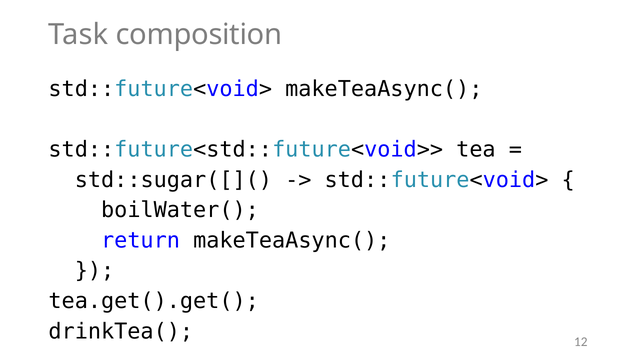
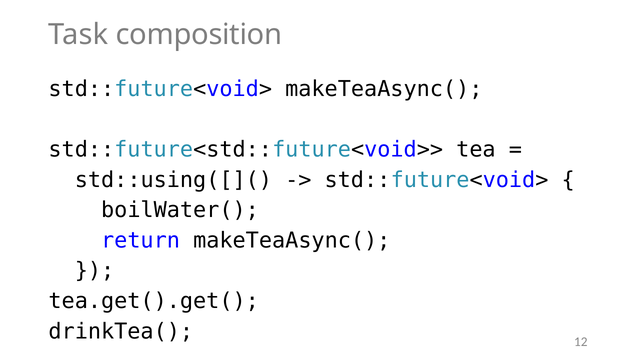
std::sugar([](: std::sugar([]( -> std::using([]( (173, 180)
